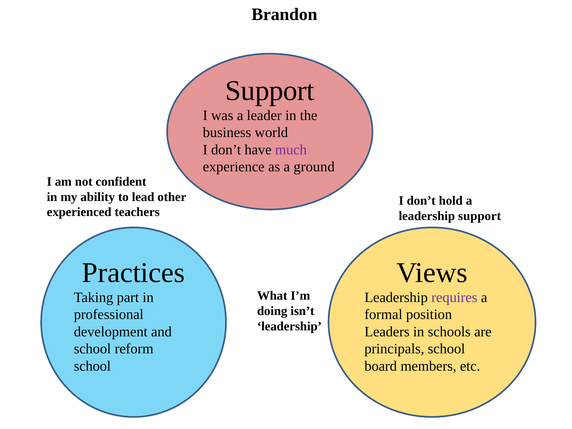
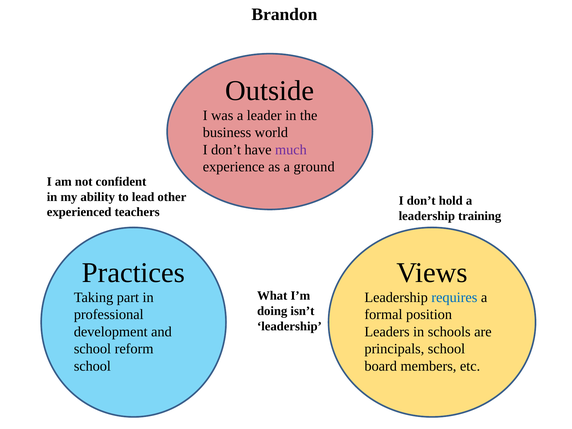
Support: Support -> Outside (270, 91)
leadership support: support -> training (480, 216)
requires colour: purple -> blue (454, 297)
